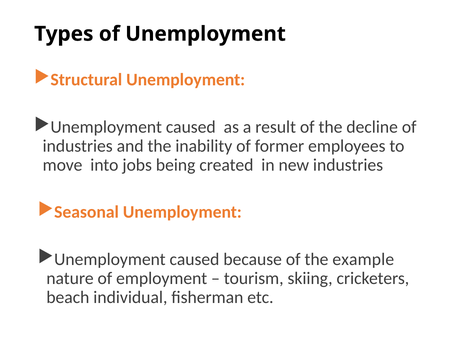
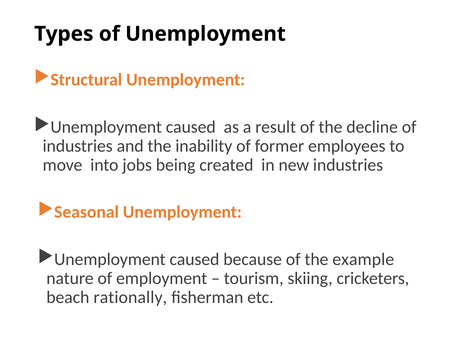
individual: individual -> rationally (130, 297)
